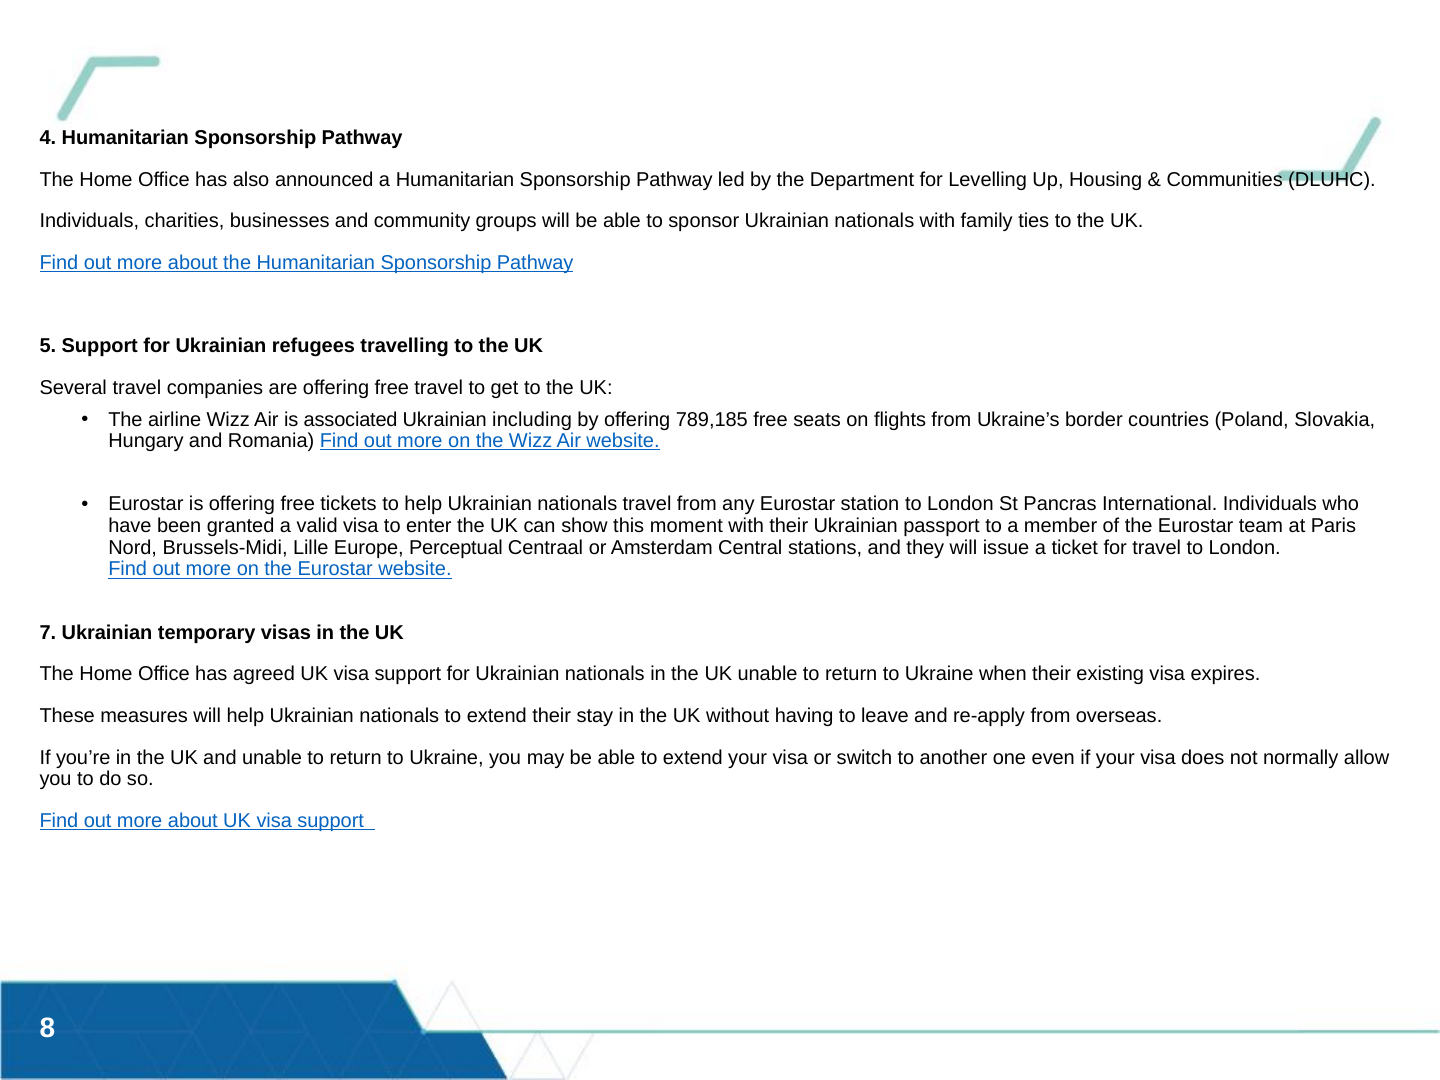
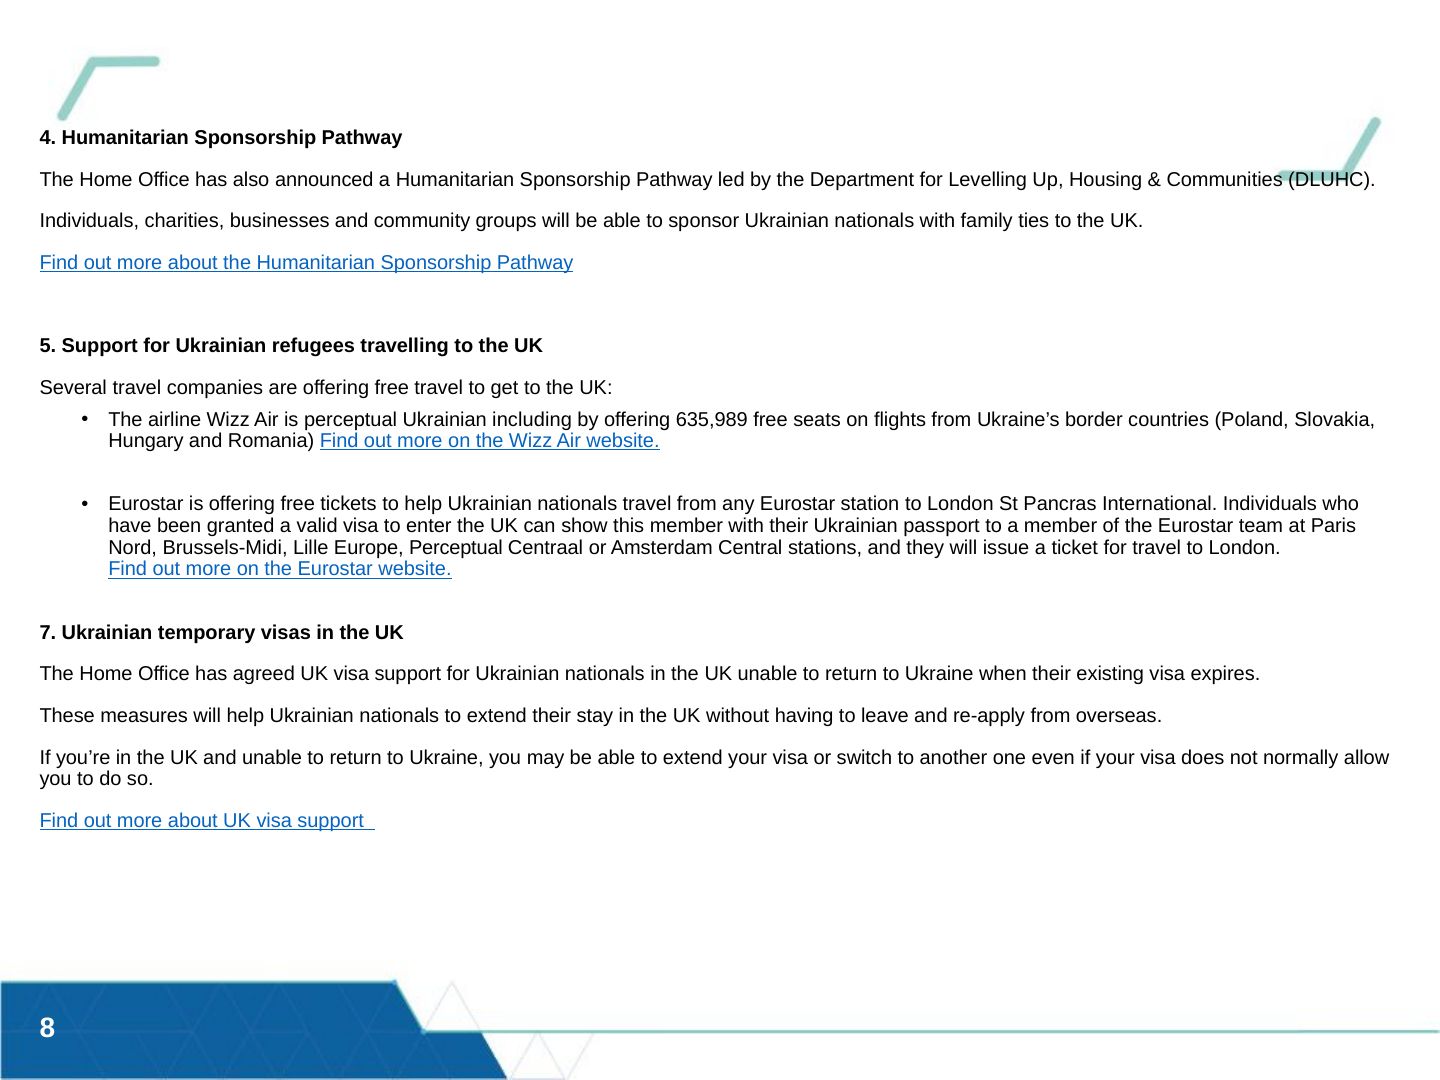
is associated: associated -> perceptual (351, 420)
789,185: 789,185 -> 635,989 (712, 420)
this moment: moment -> member (686, 526)
